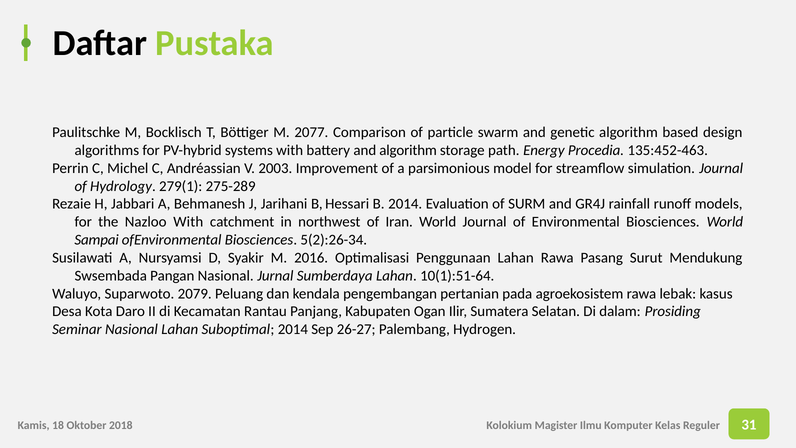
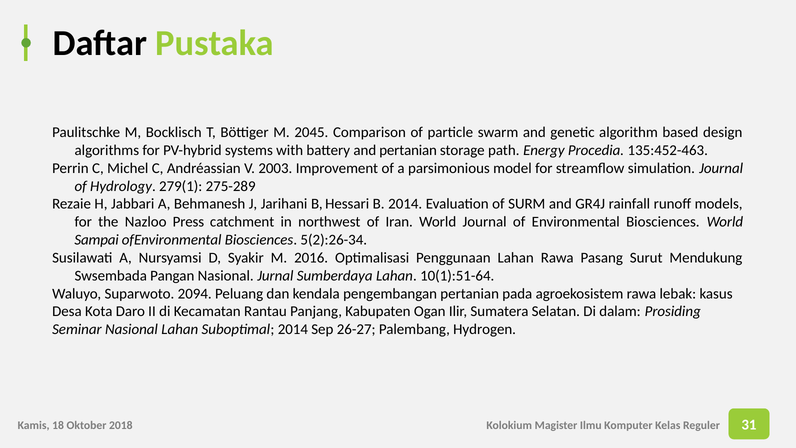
2077: 2077 -> 2045 (311, 132)
and algorithm: algorithm -> pertanian (408, 150)
Nazloo With: With -> Press (188, 222)
2079: 2079 -> 2094 (195, 293)
